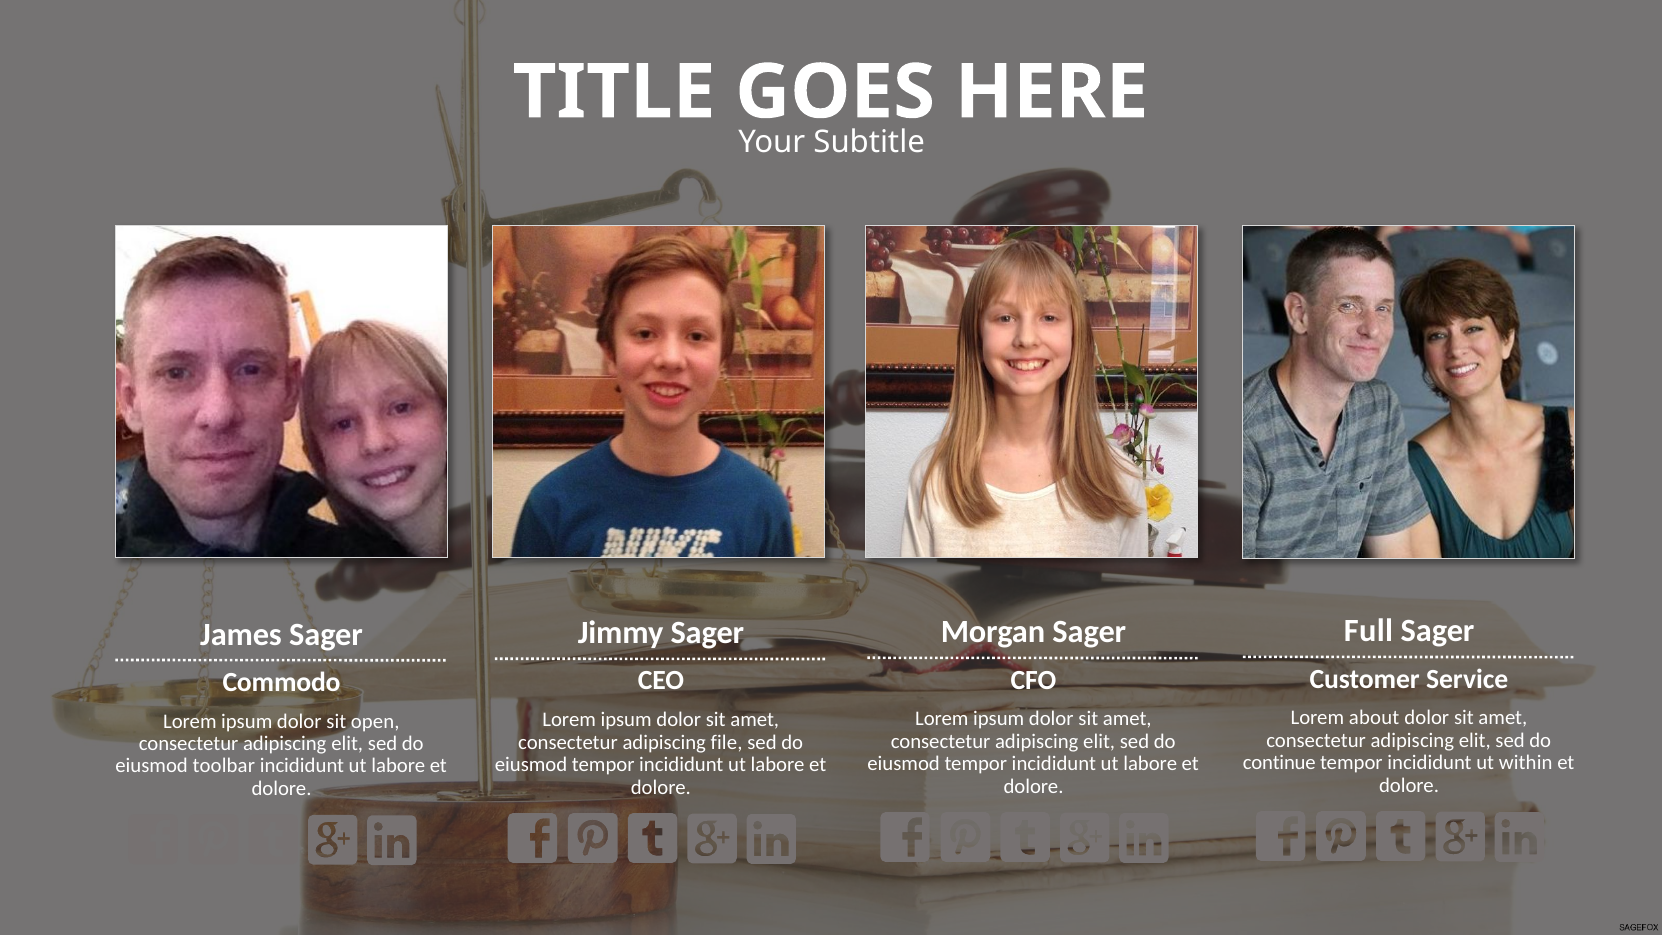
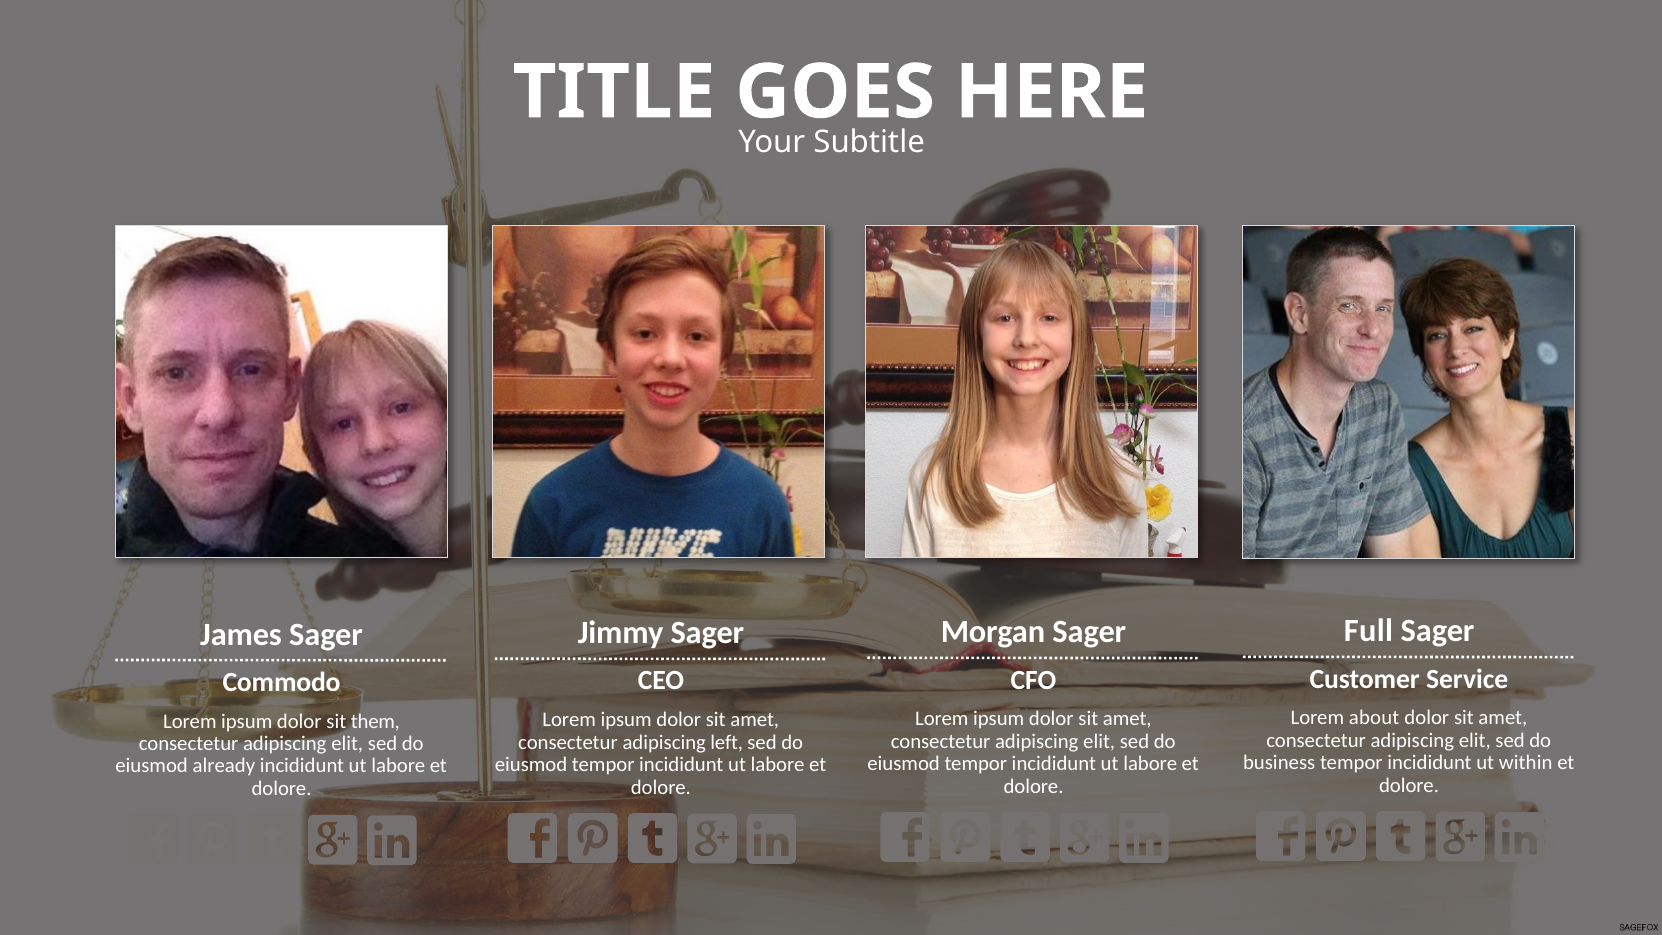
open: open -> them (375, 721)
file: file -> left (727, 742)
continue: continue -> business (1279, 763)
toolbar: toolbar -> already (224, 766)
